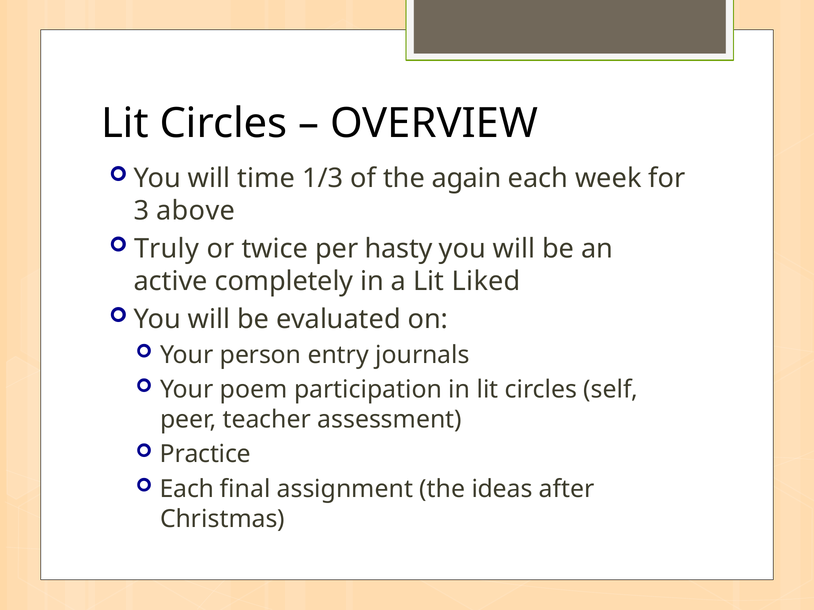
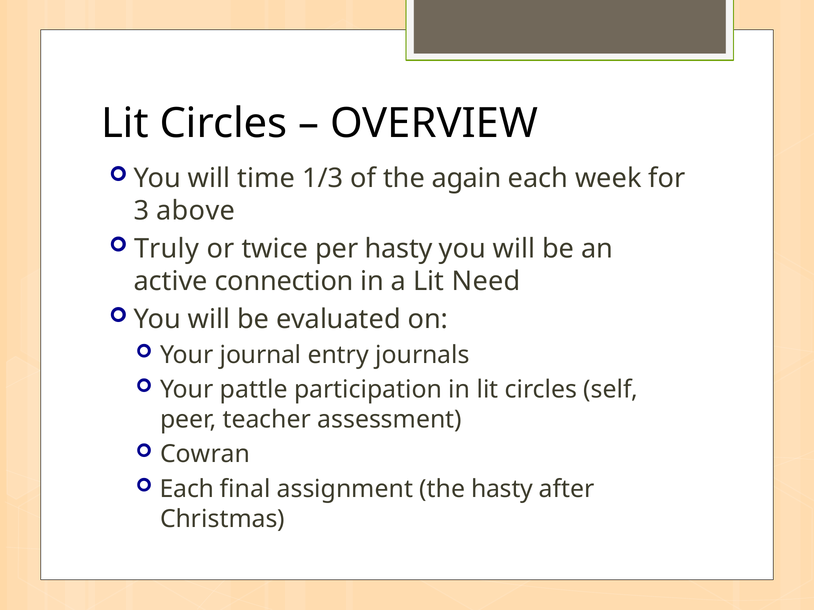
completely: completely -> connection (284, 281)
Liked: Liked -> Need (486, 281)
person: person -> journal (261, 355)
poem: poem -> pattle (254, 390)
Practice: Practice -> Cowran (205, 455)
the ideas: ideas -> hasty (502, 489)
